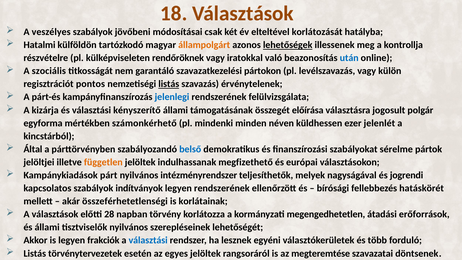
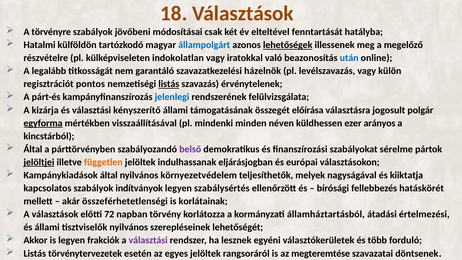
veszélyes: veszélyes -> törvényre (51, 32)
korlátozását: korlátozását -> fenntartását (317, 32)
állampolgárt colour: orange -> blue (204, 45)
kontrollja: kontrollja -> megelőző (403, 45)
rendőröknek: rendőröknek -> indokolatlan (178, 58)
szociális: szociális -> legalább (49, 71)
pártokon: pártokon -> házelnök (263, 71)
egyforma underline: none -> present (43, 123)
számonkérhető: számonkérhető -> visszaállításával (144, 123)
jelenlét: jelenlét -> arányos (380, 123)
belső colour: blue -> purple (190, 149)
jelöltjei underline: none -> present (39, 162)
megfizethető: megfizethető -> eljárásjogban (246, 162)
Kampánykiadások párt: párt -> által (109, 175)
intézményrendszer: intézményrendszer -> környezetvédelem (199, 175)
jogrendi: jogrendi -> kiiktatja (407, 175)
legyen rendszerének: rendszerének -> szabálysértés (222, 188)
28: 28 -> 72 (109, 214)
megengedhetetlen: megengedhetetlen -> államháztartásból (326, 214)
erőforrások: erőforrások -> értelmezési (424, 214)
választási colour: blue -> purple (148, 240)
